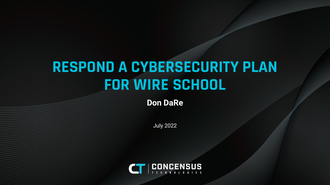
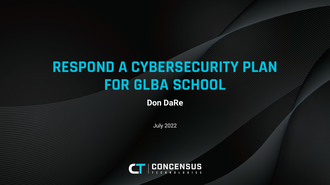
WIRE: WIRE -> GLBA (151, 85)
